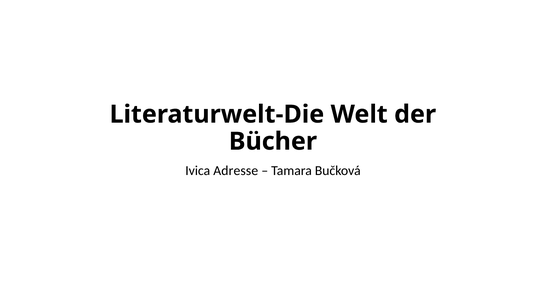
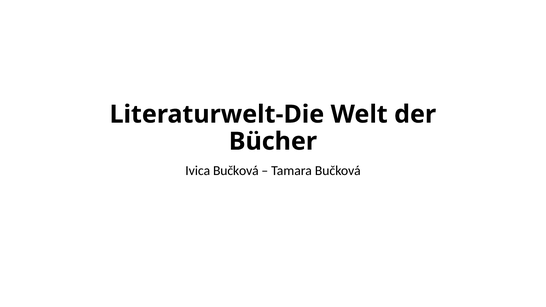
Ivica Adresse: Adresse -> Bučková (236, 171)
